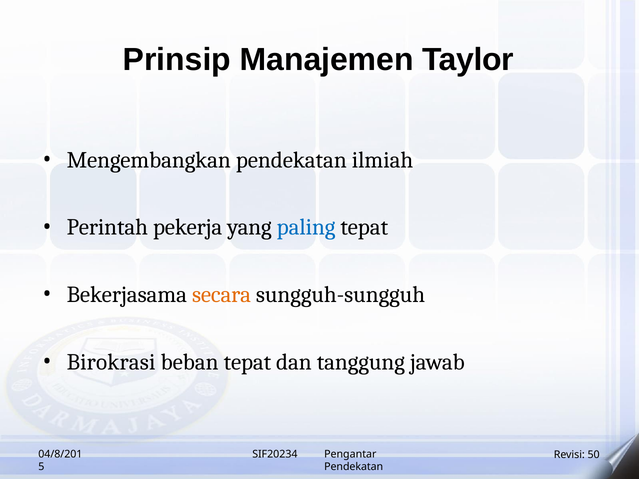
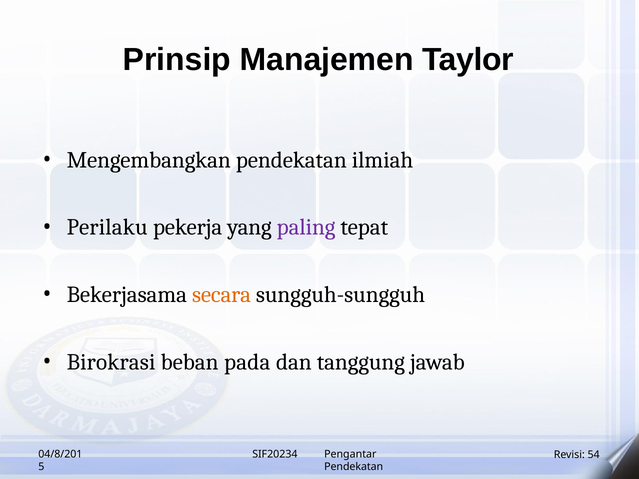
Perintah: Perintah -> Perilaku (107, 227)
paling colour: blue -> purple (306, 227)
beban tepat: tepat -> pada (247, 362)
50: 50 -> 54 (594, 455)
